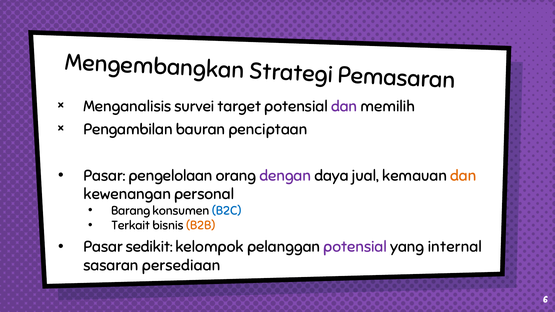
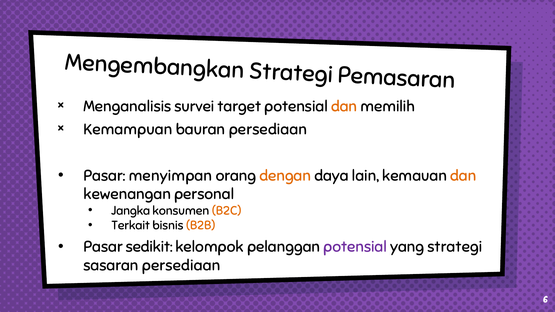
dan colour: purple -> orange (344, 106)
Pengambilan: Pengambilan -> Kemampuan (128, 130)
bauran penciptaan: penciptaan -> persediaan (268, 130)
pengelolaan: pengelolaan -> menyimpan (171, 176)
dengan colour: purple -> orange (285, 176)
jual: jual -> lain (365, 176)
Barang: Barang -> Jangka (131, 211)
B2C colour: blue -> orange (227, 211)
yang internal: internal -> strategi (455, 247)
